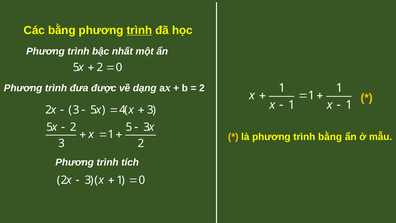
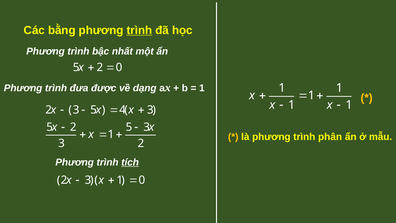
2: 2 -> 1 (202, 88)
trình bằng: bằng -> phân (330, 137)
tích underline: none -> present (130, 162)
